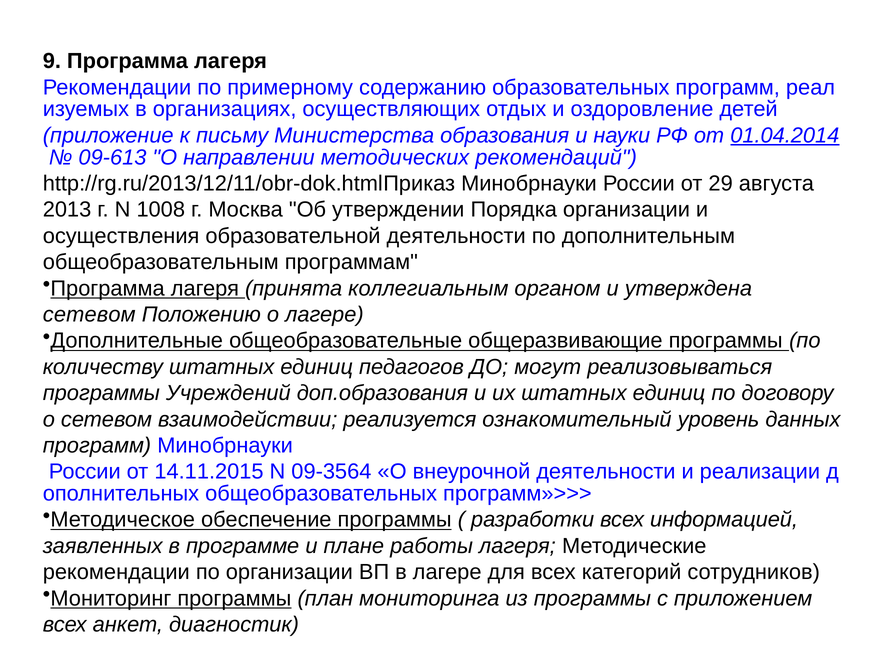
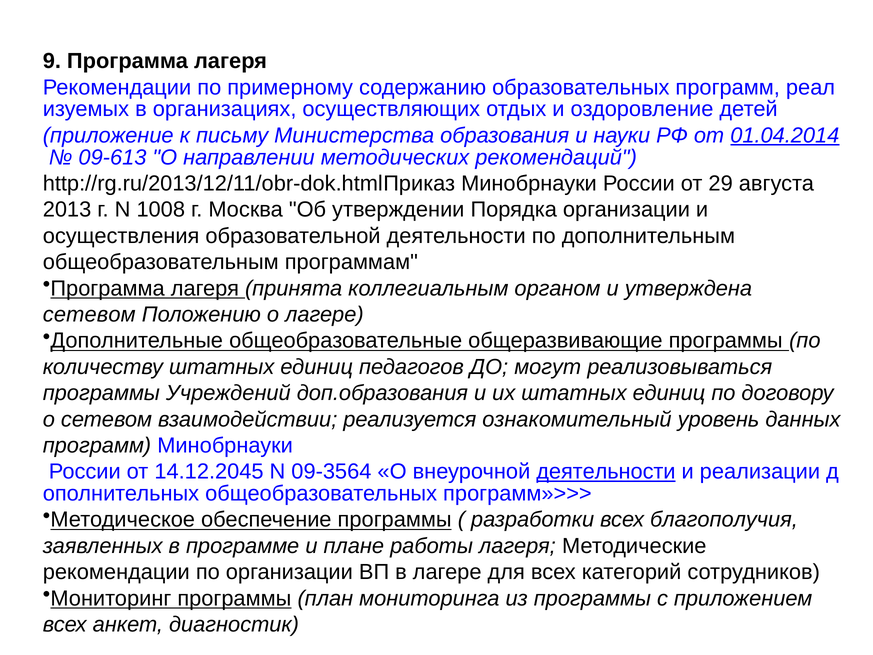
14.11.2015: 14.11.2015 -> 14.12.2045 (209, 472)
деятельности underline: none -> present (606, 472)
информацией: информацией -> благополучия (724, 520)
